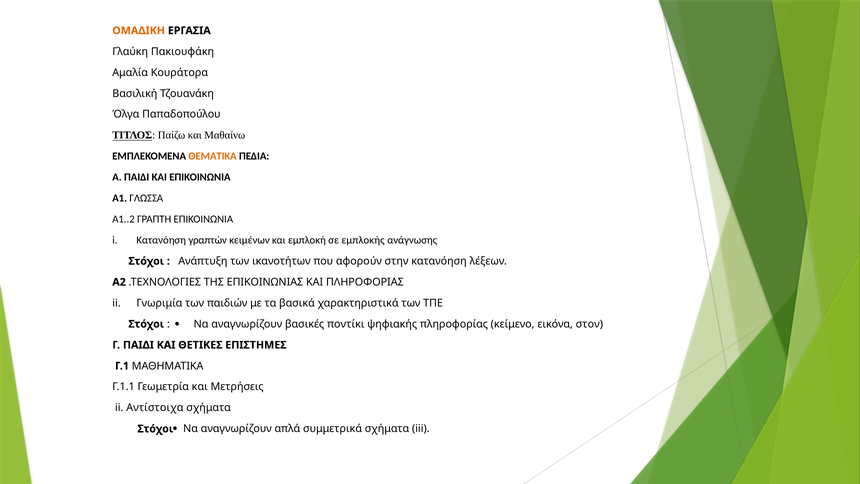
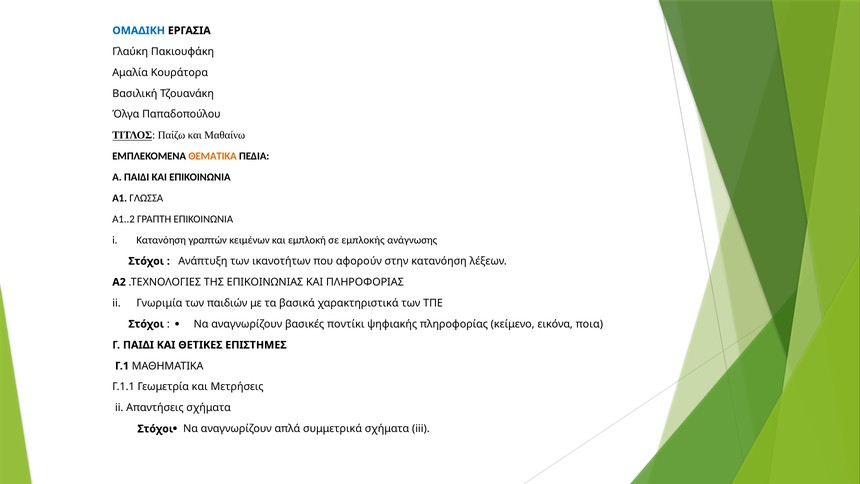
ΟΜΑΔΙΚΗ colour: orange -> blue (139, 31)
στον: στον -> ποια (589, 324)
Αντίστοιχα: Αντίστοιχα -> Απαντήσεις (155, 408)
